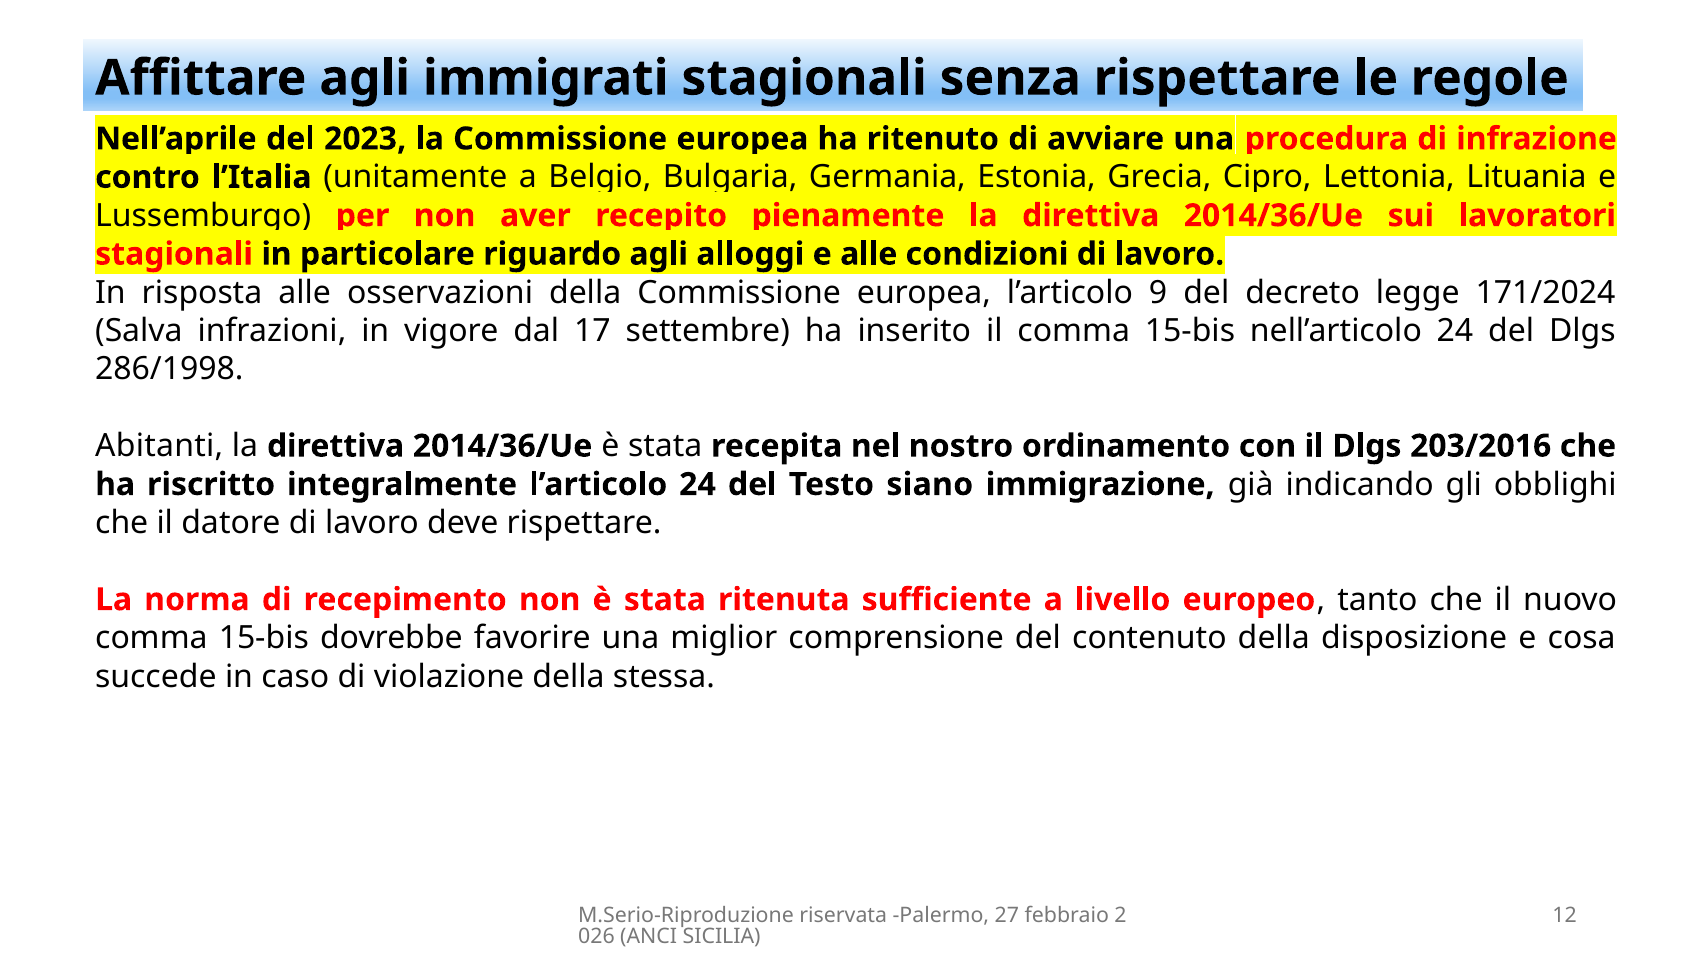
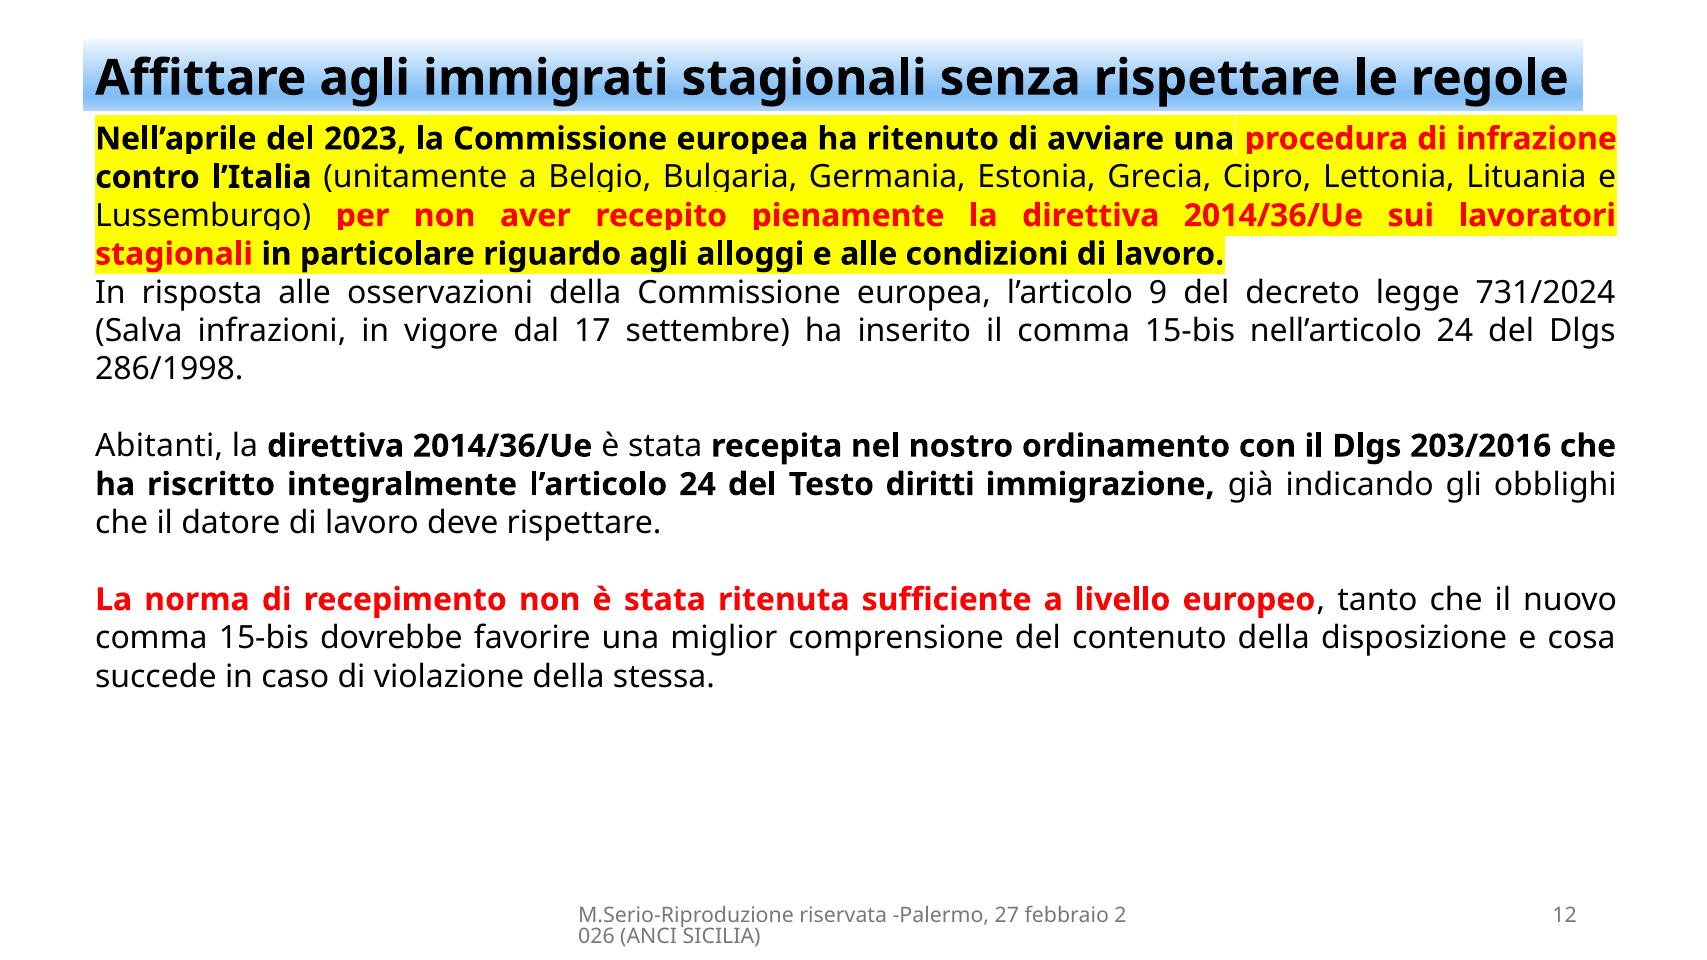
171/2024: 171/2024 -> 731/2024 (1546, 293)
siano: siano -> diritti (930, 485)
